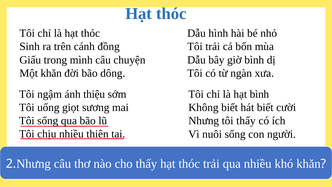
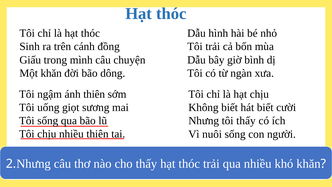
ánh thiệu: thiệu -> thiên (94, 94)
hạt bình: bình -> chịu (259, 94)
